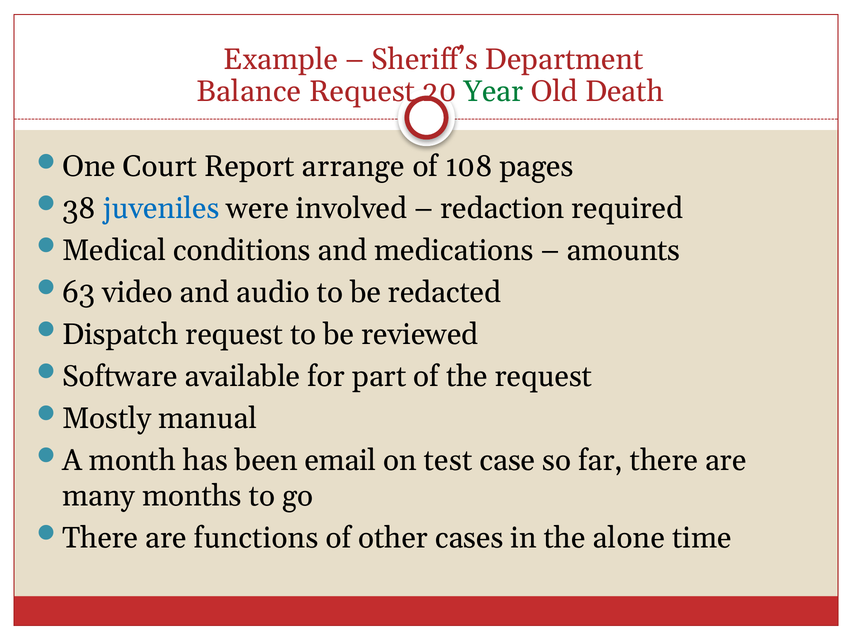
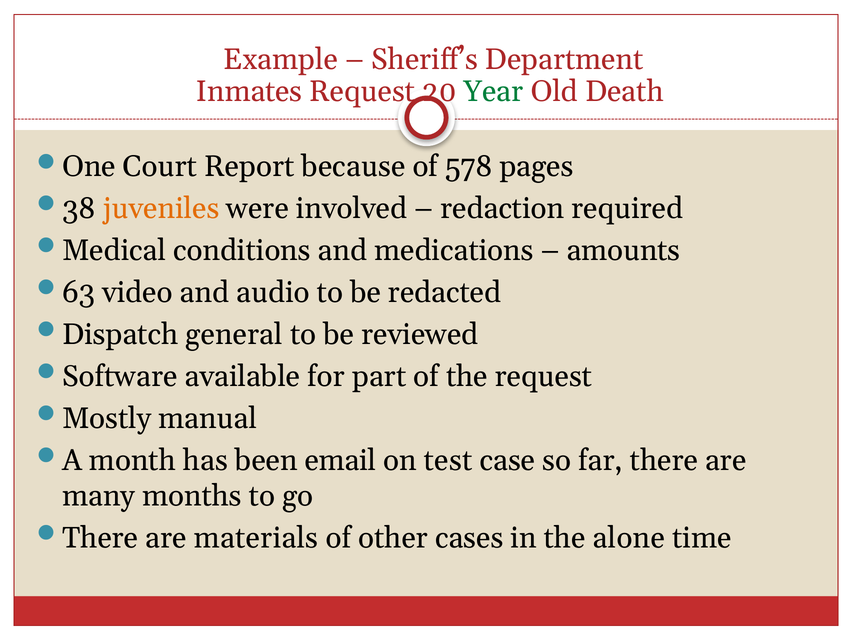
Balance: Balance -> Inmates (249, 92)
arrange: arrange -> because (353, 167)
108: 108 -> 578 (469, 167)
juveniles colour: blue -> orange (161, 208)
Dispatch request: request -> general (234, 334)
functions: functions -> materials (256, 538)
